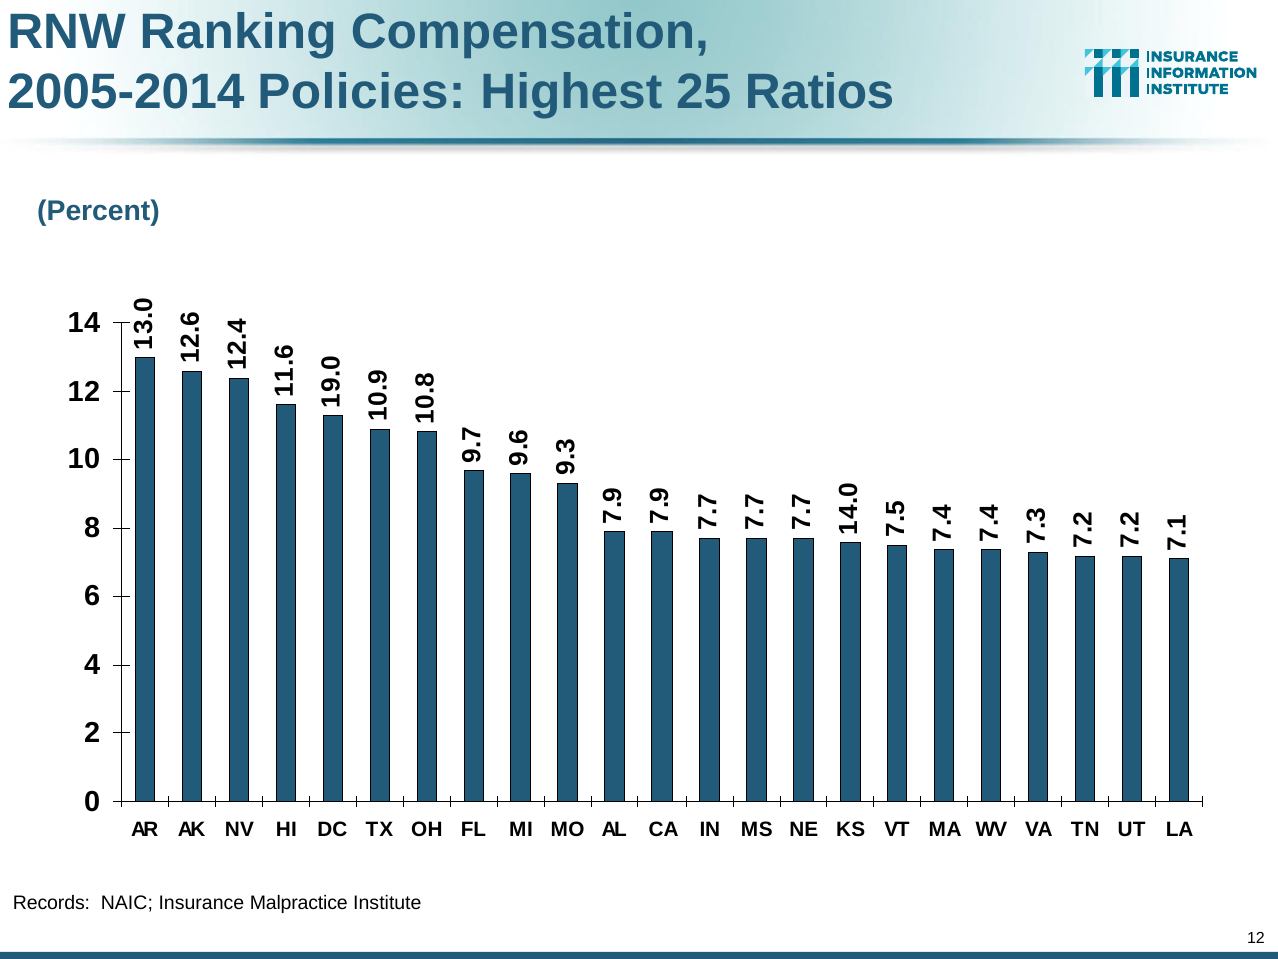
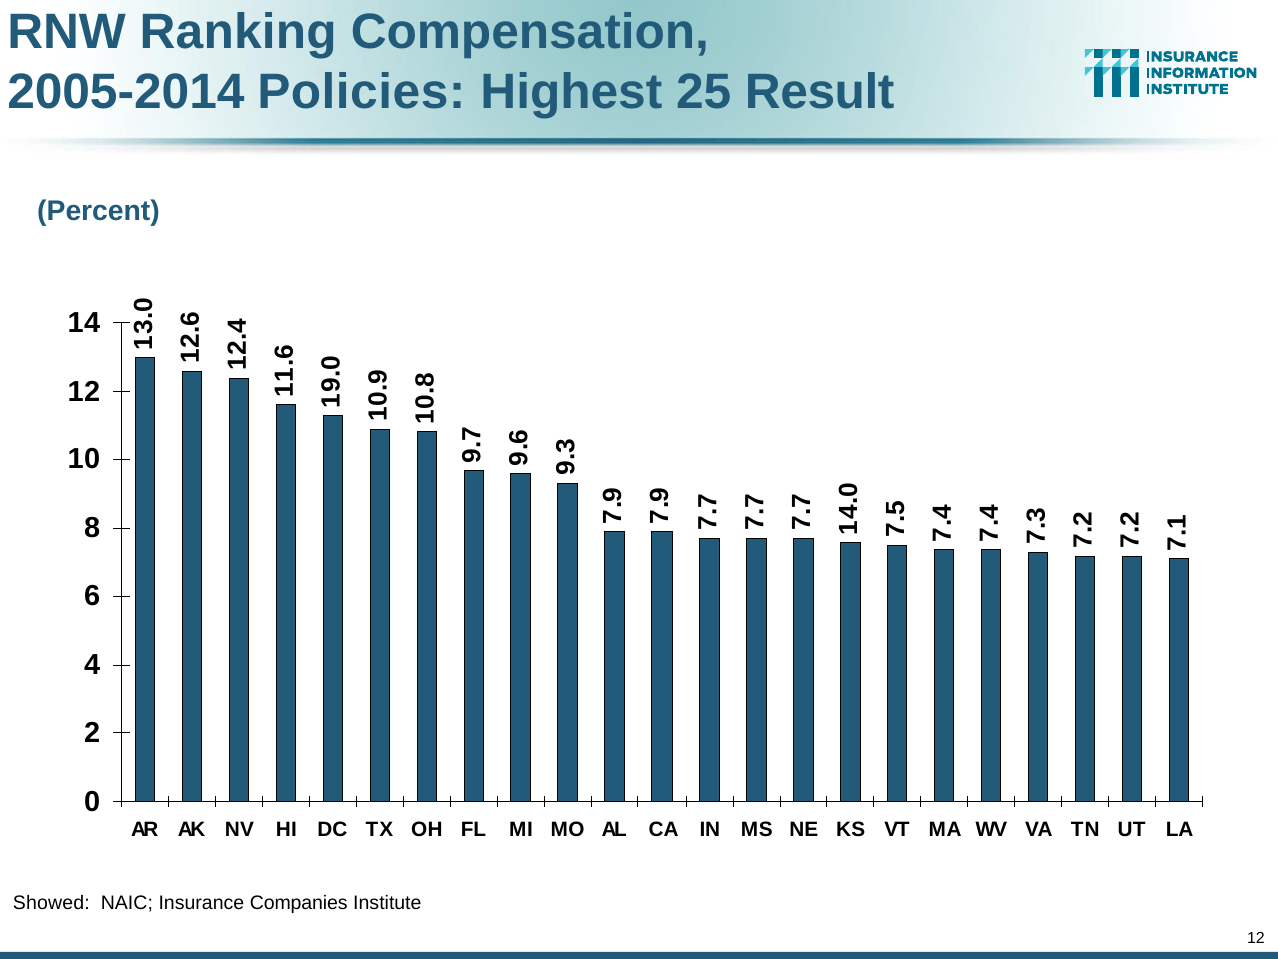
Ratios: Ratios -> Result (820, 92)
Records: Records -> Showed (51, 903)
Malpractice: Malpractice -> Companies (299, 903)
